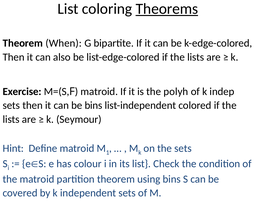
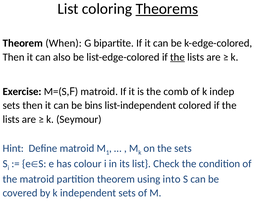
the underline: none -> present (177, 57)
polyh: polyh -> comb (176, 91)
using bins: bins -> into (172, 179)
